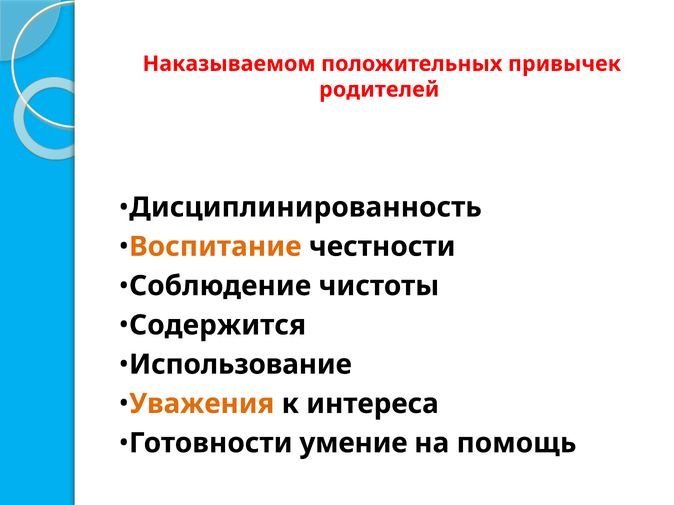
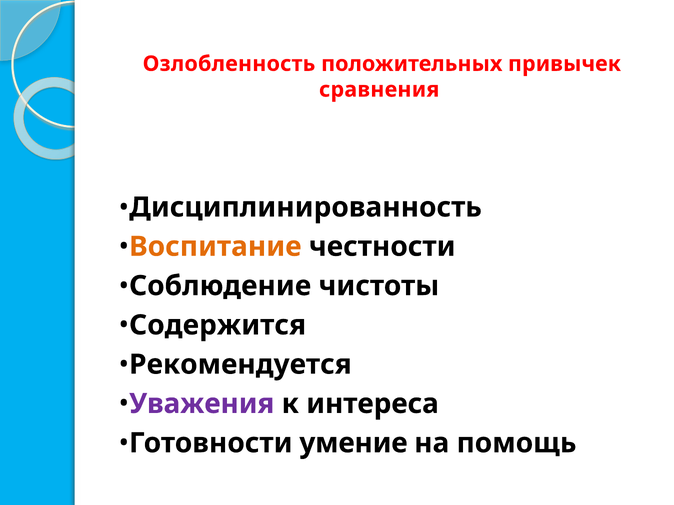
Наказываемом: Наказываемом -> Озлобленность (229, 64)
родителей: родителей -> сравнения (379, 90)
Использование: Использование -> Рекомендуется (240, 365)
Уважения colour: orange -> purple (202, 404)
